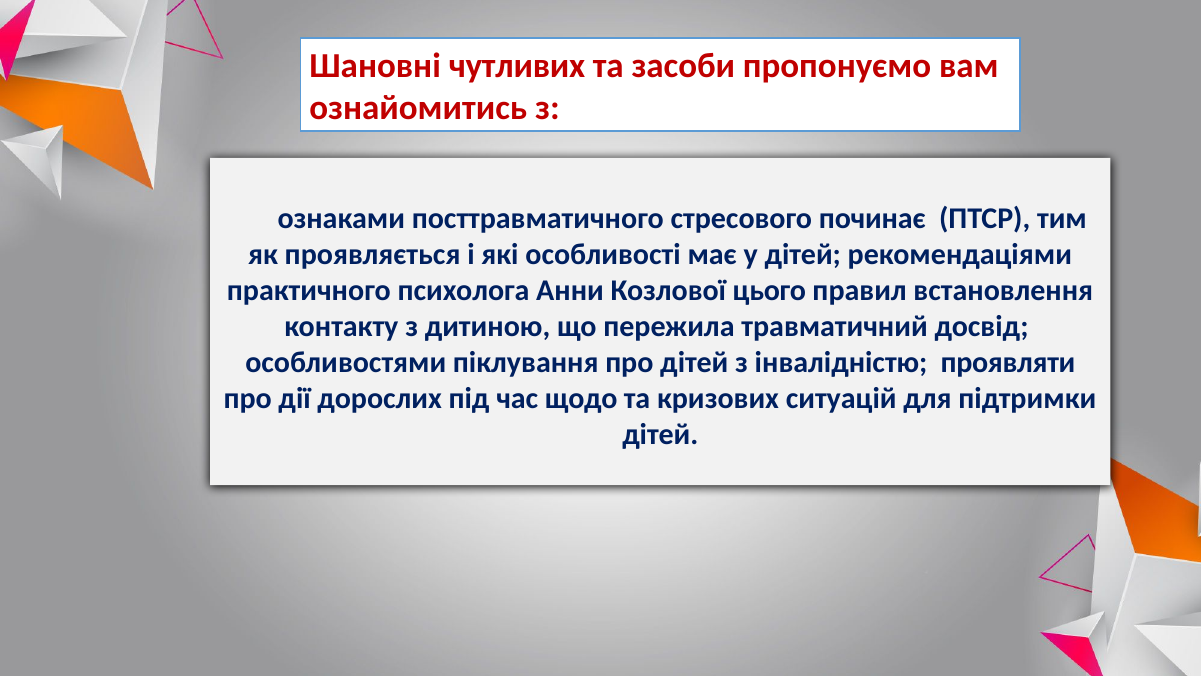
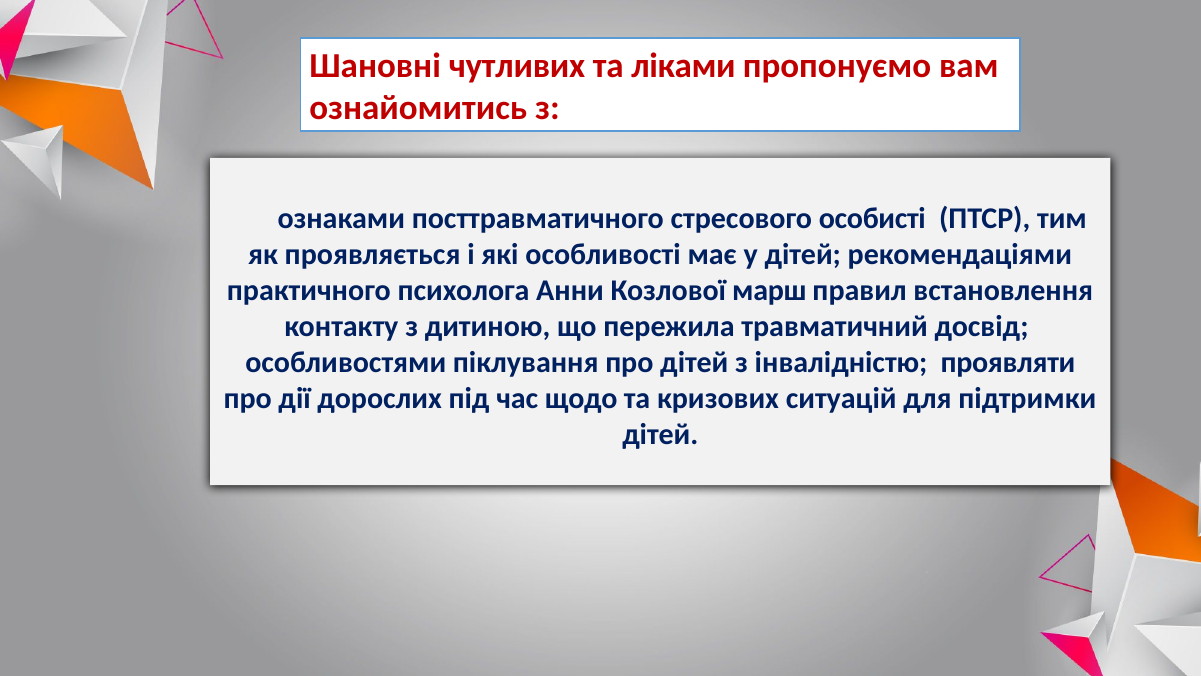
засоби: засоби -> ліками (683, 66)
починає: починає -> особисті (872, 218)
цього: цього -> марш (769, 290)
